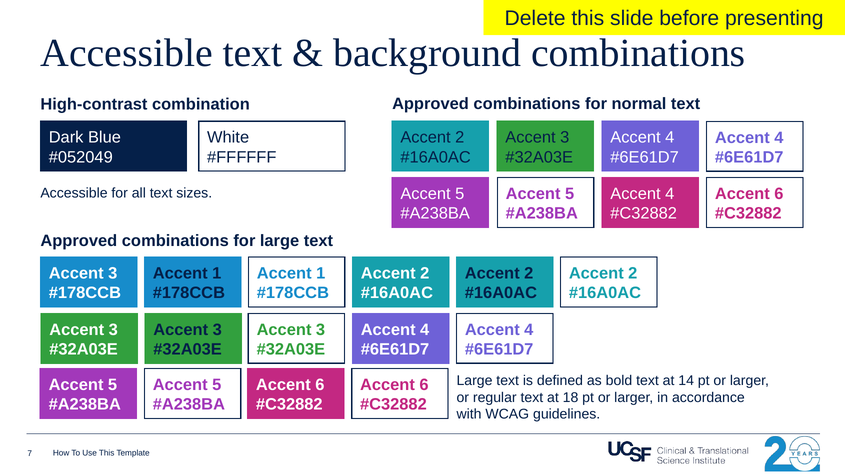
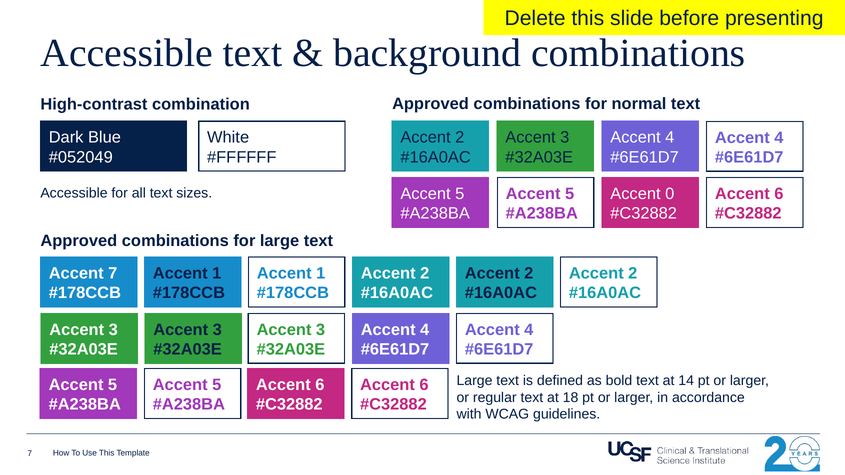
4: 4 -> 0 (670, 194)
3: 3 -> 7 (113, 273)
